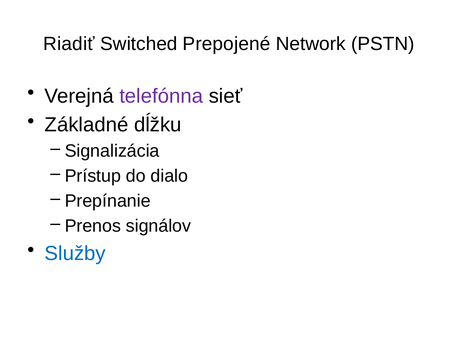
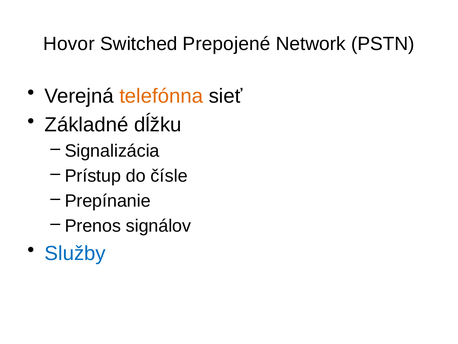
Riadiť: Riadiť -> Hovor (69, 44)
telefónna colour: purple -> orange (161, 96)
dialo: dialo -> čísle (169, 176)
